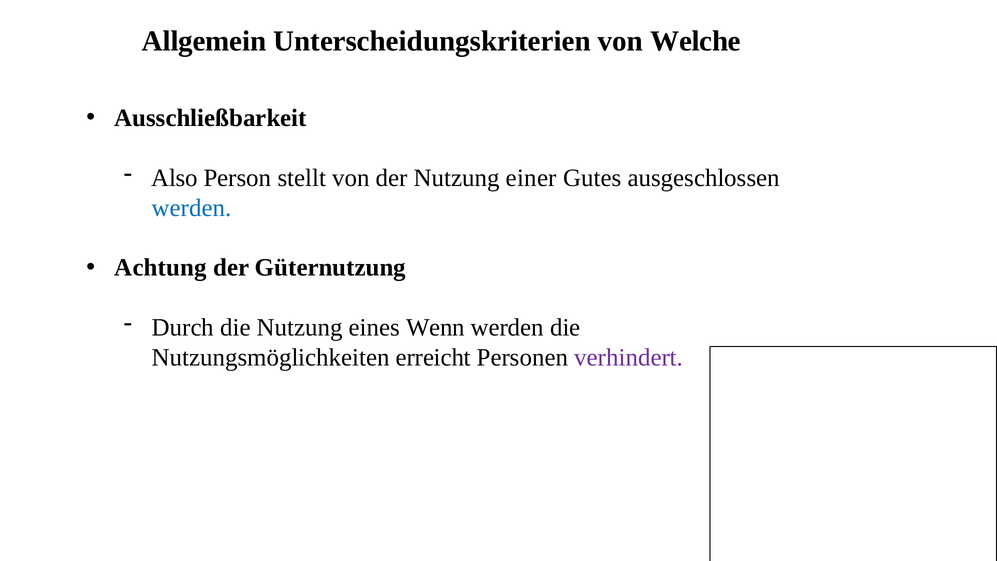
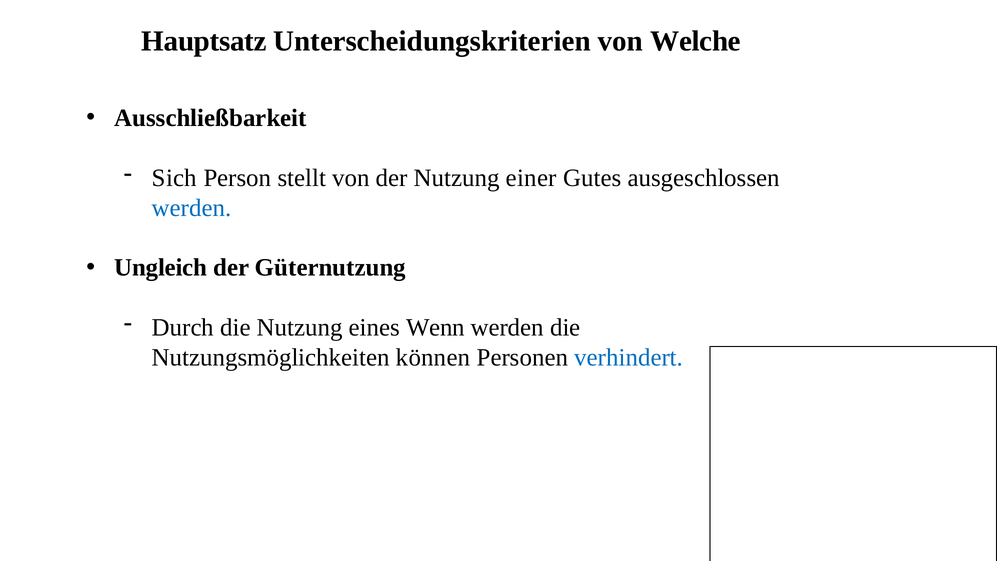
Allgemein: Allgemein -> Hauptsatz (204, 41)
Also: Also -> Sich (174, 178)
Achtung: Achtung -> Ungleich (161, 268)
erreicht: erreicht -> können (433, 357)
verhindert colour: purple -> blue (629, 357)
